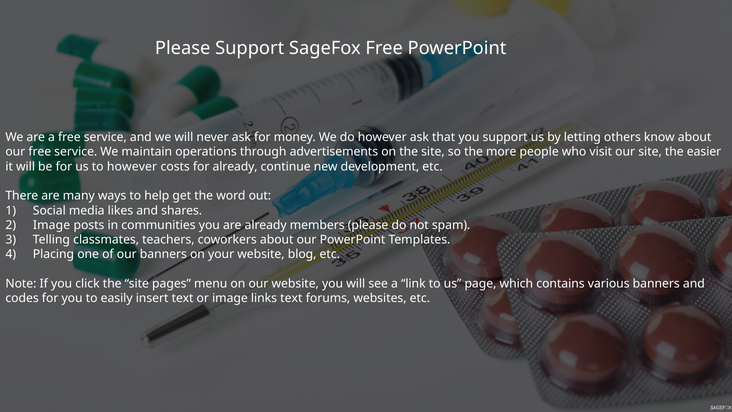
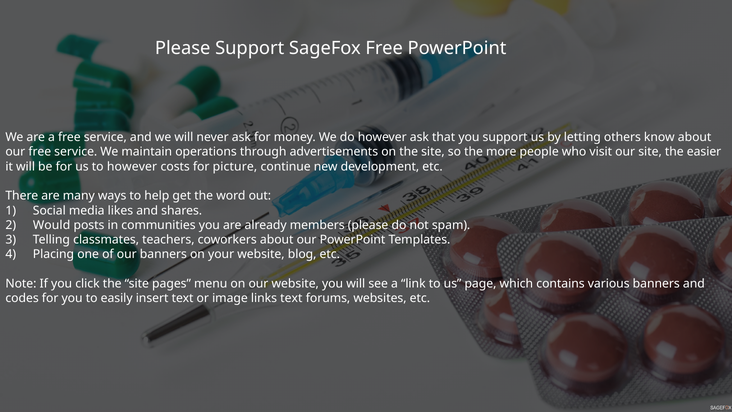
for already: already -> picture (235, 166)
Image: Image -> Would (52, 225)
